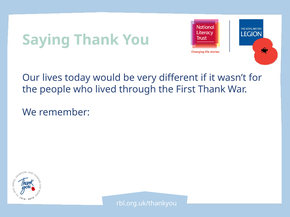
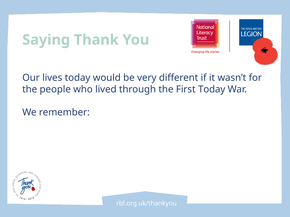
First Thank: Thank -> Today (212, 89)
